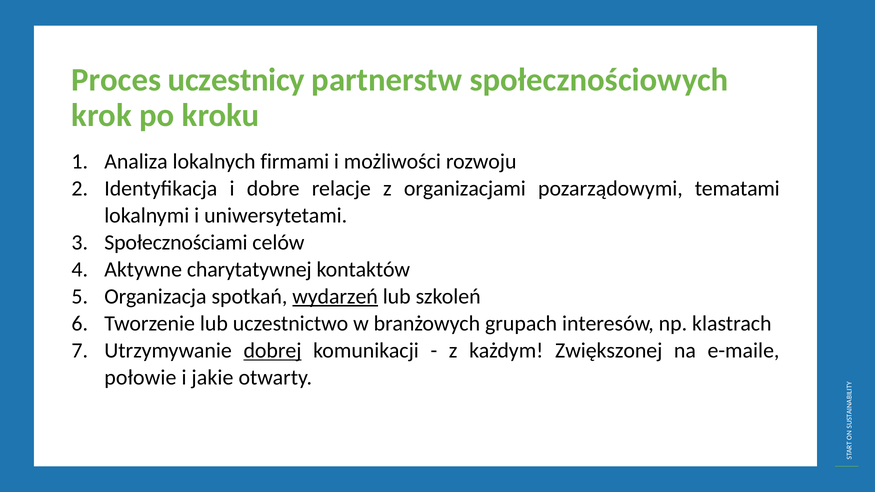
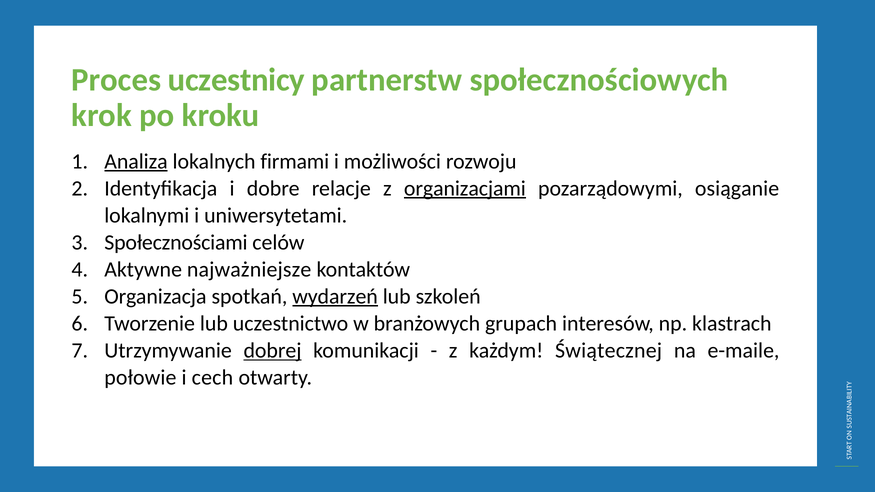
Analiza underline: none -> present (136, 161)
organizacjami underline: none -> present (465, 188)
tematami: tematami -> osiąganie (737, 188)
charytatywnej: charytatywnej -> najważniejsze (249, 270)
Zwiększonej: Zwiększonej -> Świątecznej (609, 351)
jakie: jakie -> cech (212, 378)
